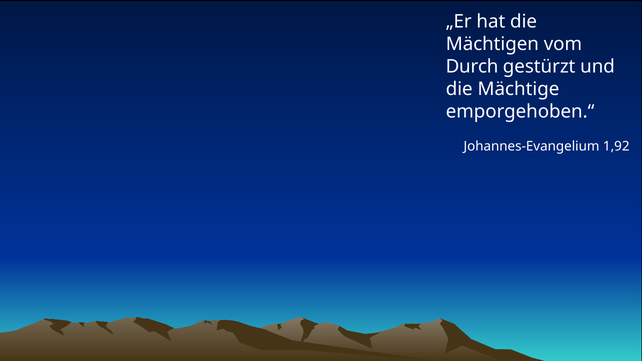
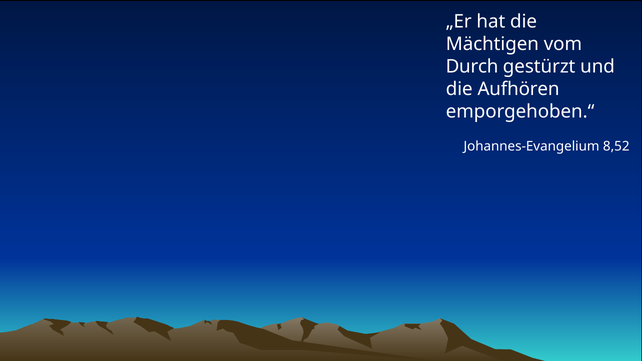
Mächtige: Mächtige -> Aufhören (519, 89)
1,92: 1,92 -> 8,52 (616, 146)
